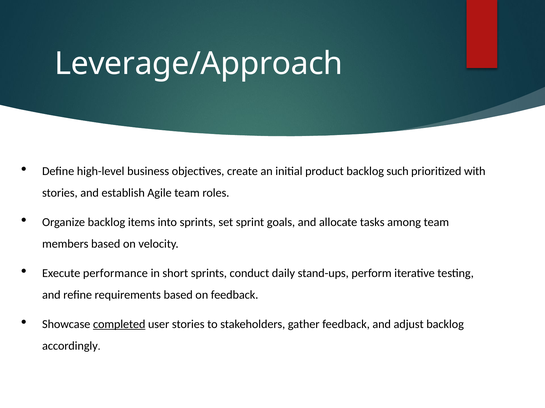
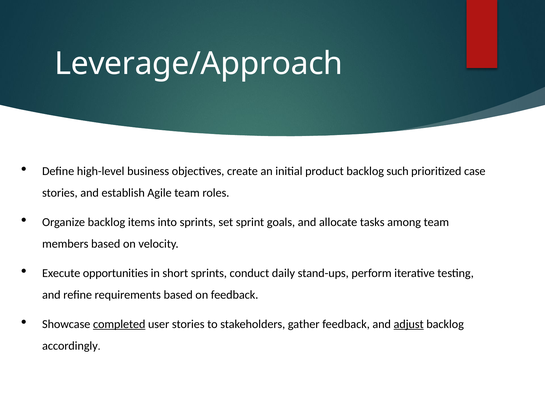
with: with -> case (475, 171)
performance: performance -> opportunities (116, 274)
adjust underline: none -> present (409, 325)
